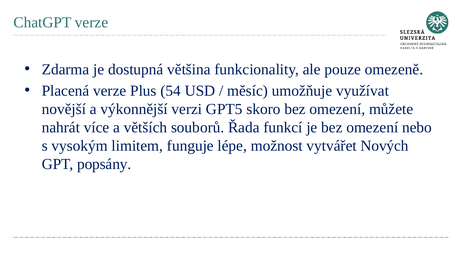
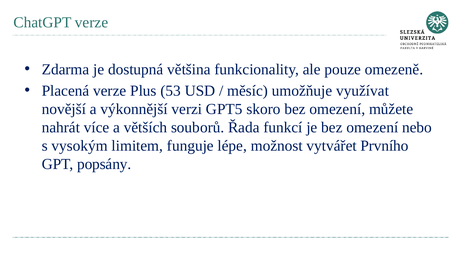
54: 54 -> 53 (171, 91)
Nových: Nových -> Prvního (384, 146)
